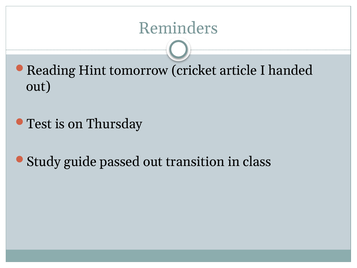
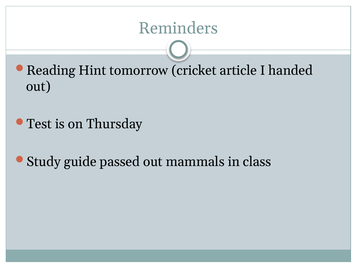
transition: transition -> mammals (195, 161)
